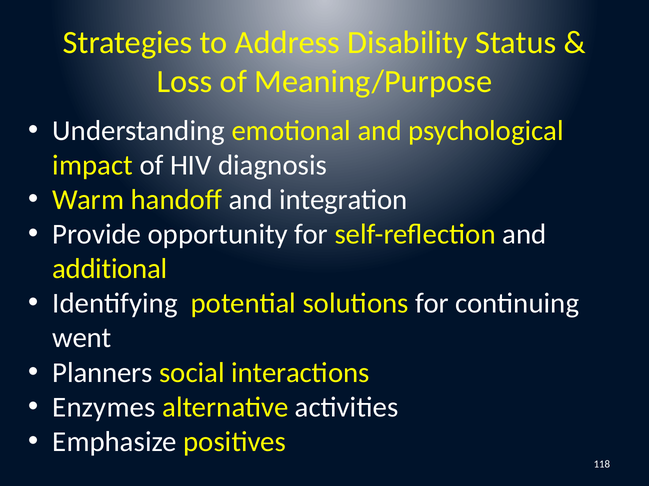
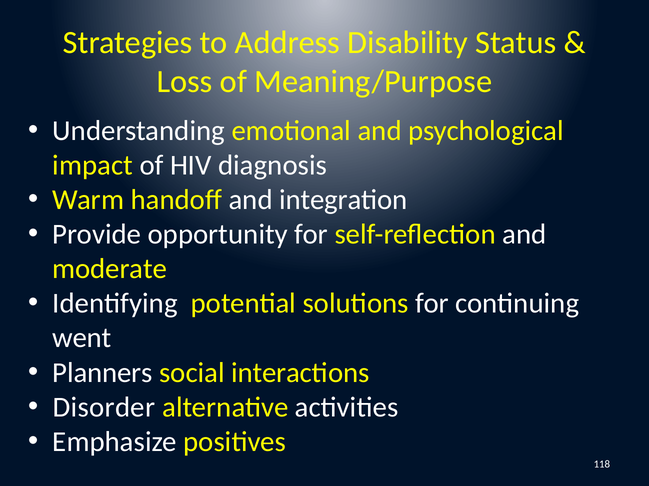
additional: additional -> moderate (110, 269)
Enzymes: Enzymes -> Disorder (104, 408)
